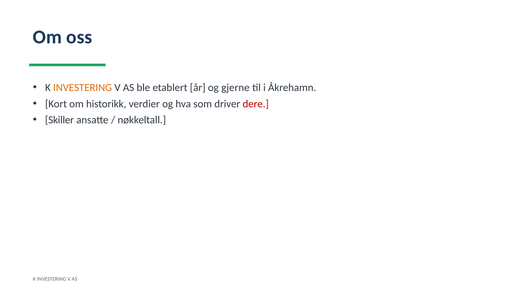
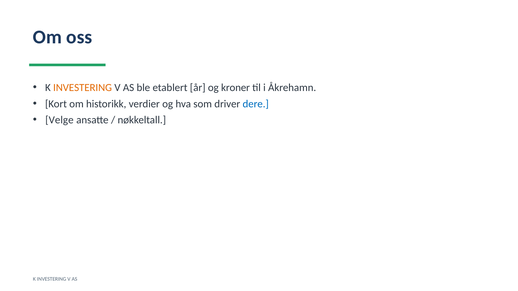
gjerne: gjerne -> kroner (236, 88)
dere colour: red -> blue (256, 104)
Skiller: Skiller -> Velge (59, 120)
